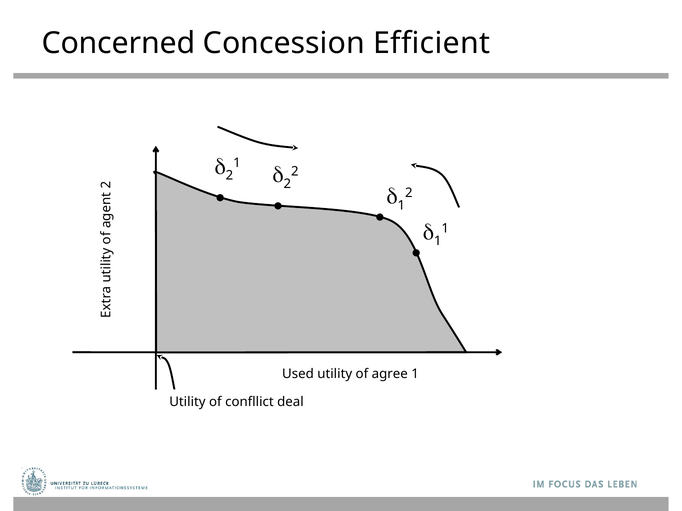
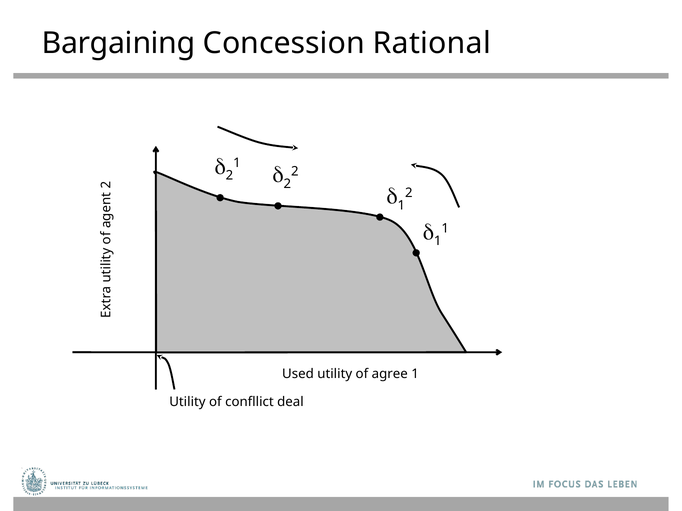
Concerned: Concerned -> Bargaining (119, 43)
Efficient: Efficient -> Rational (432, 43)
